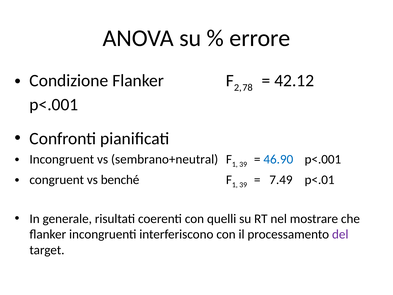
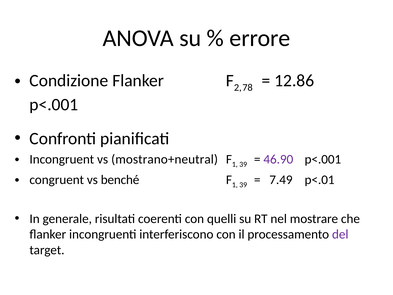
42.12: 42.12 -> 12.86 (294, 81)
sembrano+neutral: sembrano+neutral -> mostrano+neutral (165, 159)
46.90 colour: blue -> purple (278, 159)
